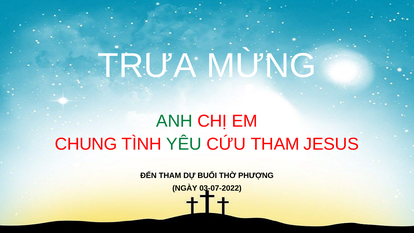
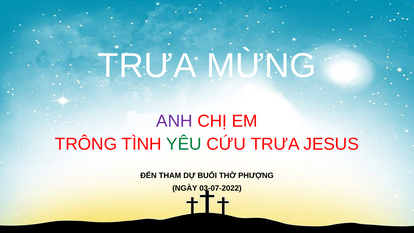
ANH colour: green -> purple (174, 121)
CHUNG: CHUNG -> TRÔNG (86, 144)
CỨU THAM: THAM -> TRƯA (275, 144)
